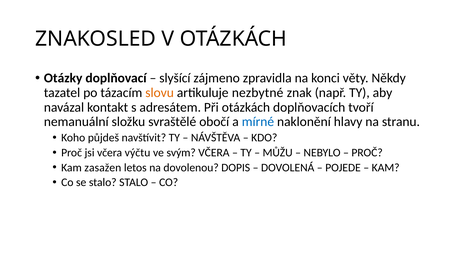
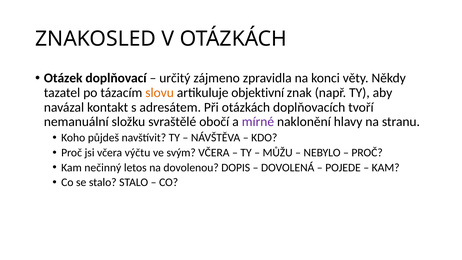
Otázky: Otázky -> Otázek (63, 78)
slyšící: slyšící -> určitý (175, 78)
nezbytné: nezbytné -> objektivní (258, 93)
mírné colour: blue -> purple (258, 122)
zasažen: zasažen -> nečinný (103, 167)
